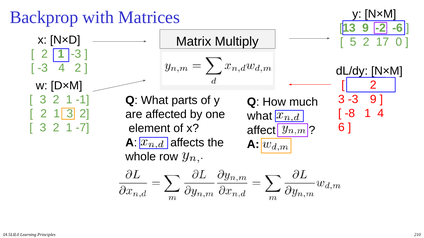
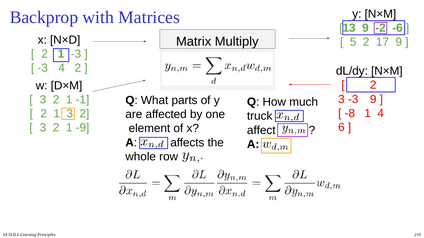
17 0: 0 -> 9 (399, 42)
what: what -> truck (260, 116)
-7: -7 -> -9 (82, 128)
